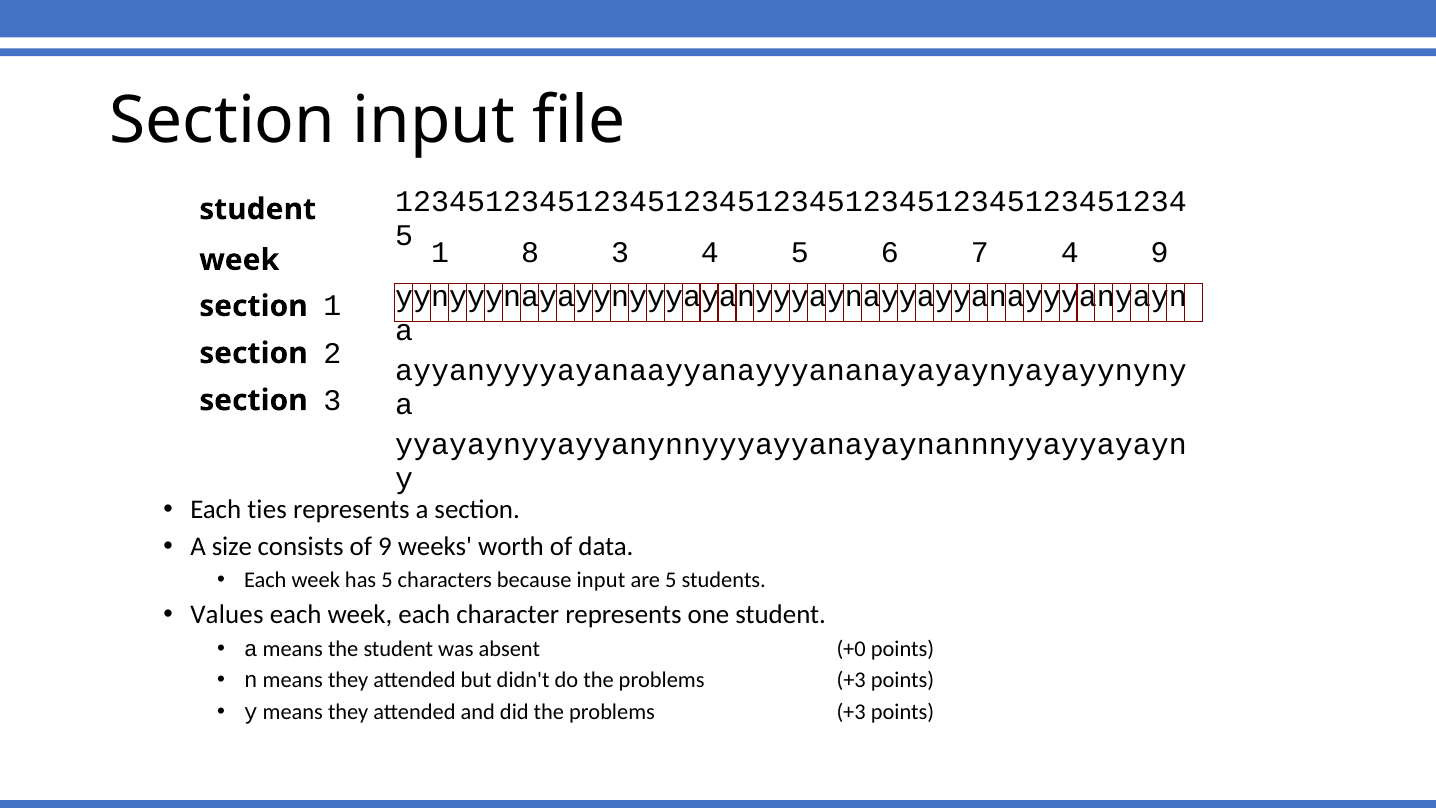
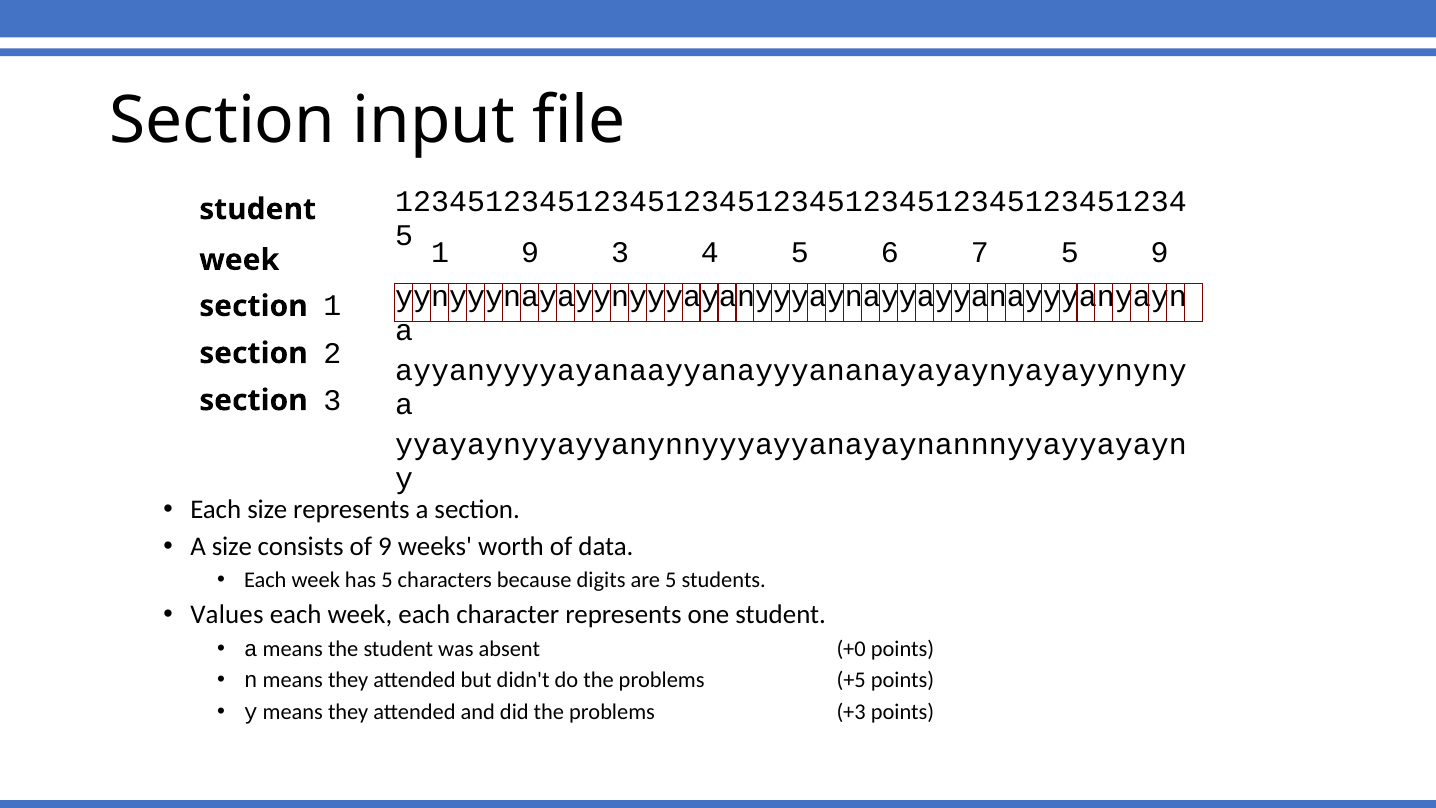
1 8: 8 -> 9 (530, 253)
7 4: 4 -> 5 (1070, 253)
Each ties: ties -> size (267, 510)
because input: input -> digits (601, 580)
do the problems +3: +3 -> +5 (851, 680)
